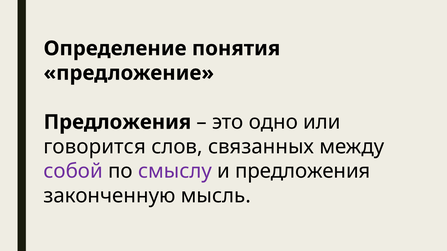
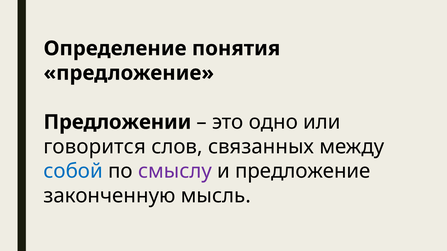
Предложения: Предложения -> Предложении (117, 122)
собой colour: purple -> blue (73, 171)
и предложения: предложения -> предложение (303, 171)
